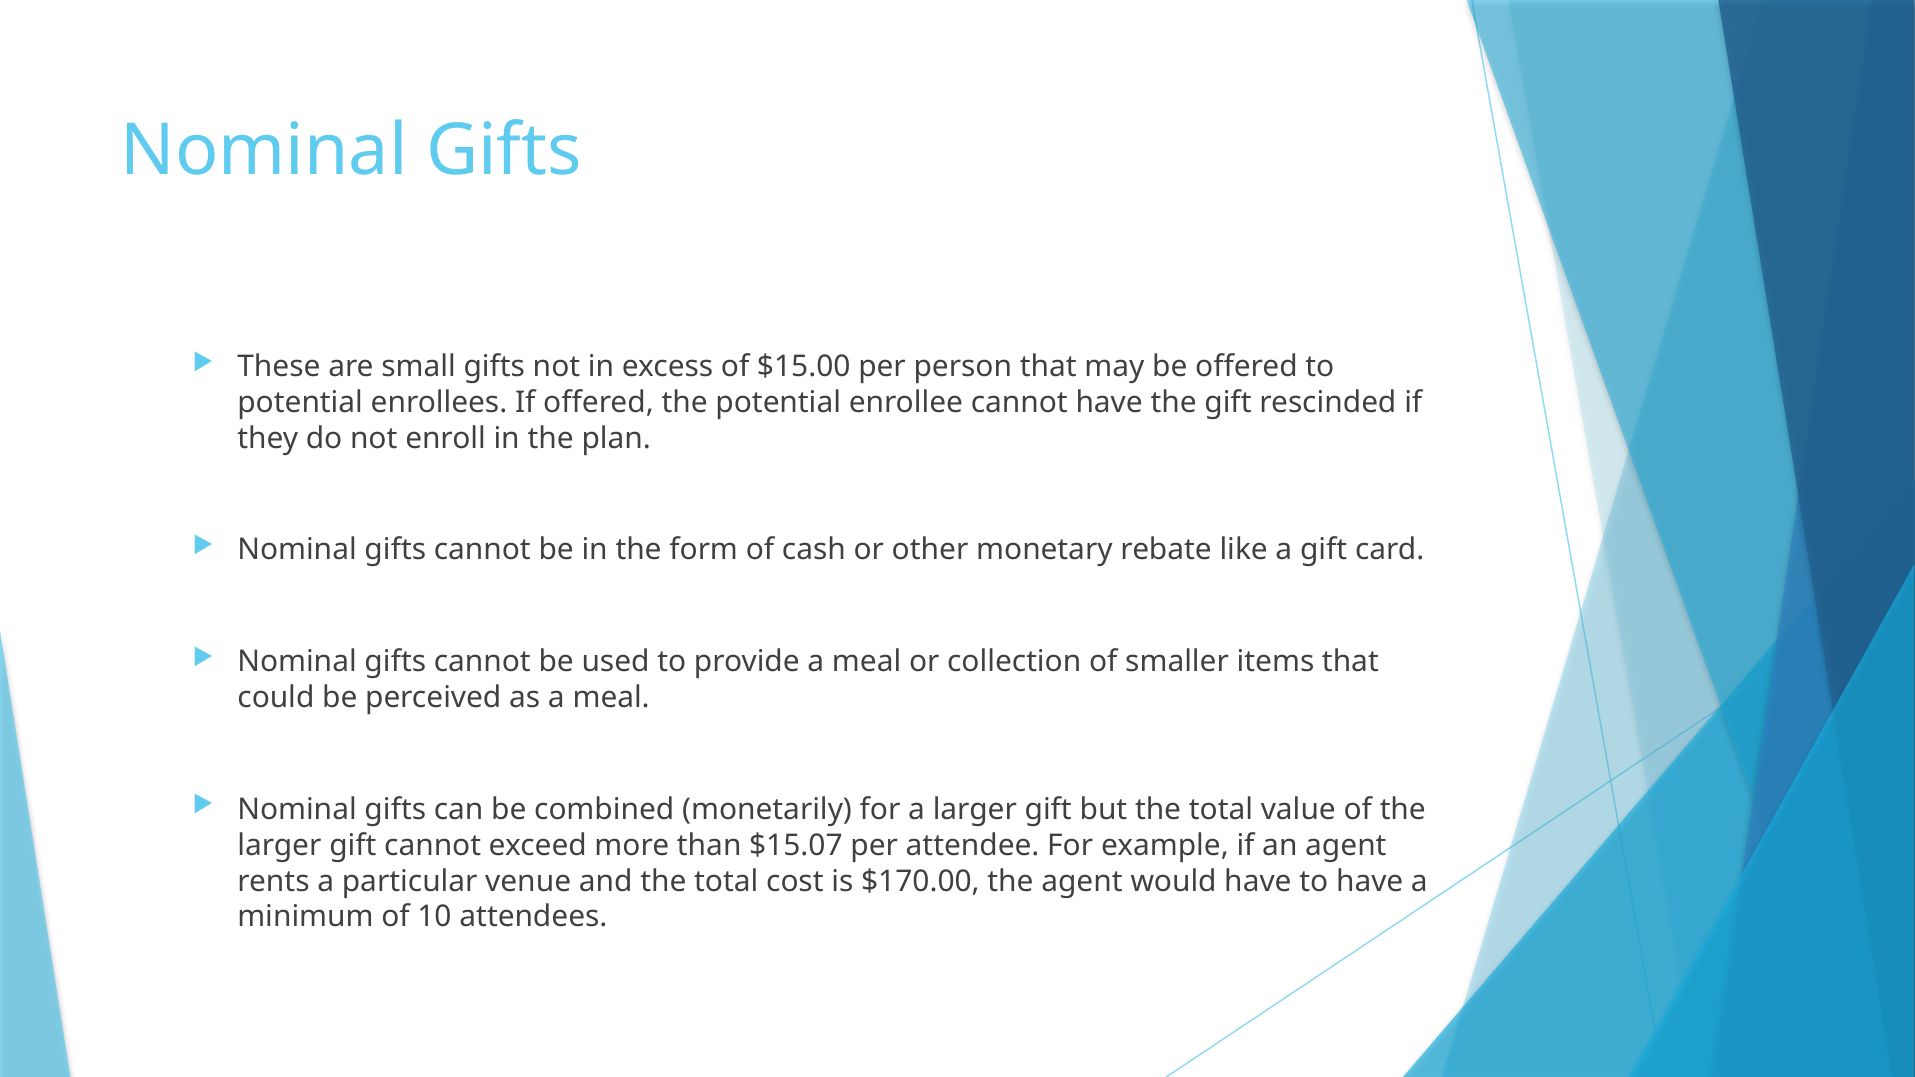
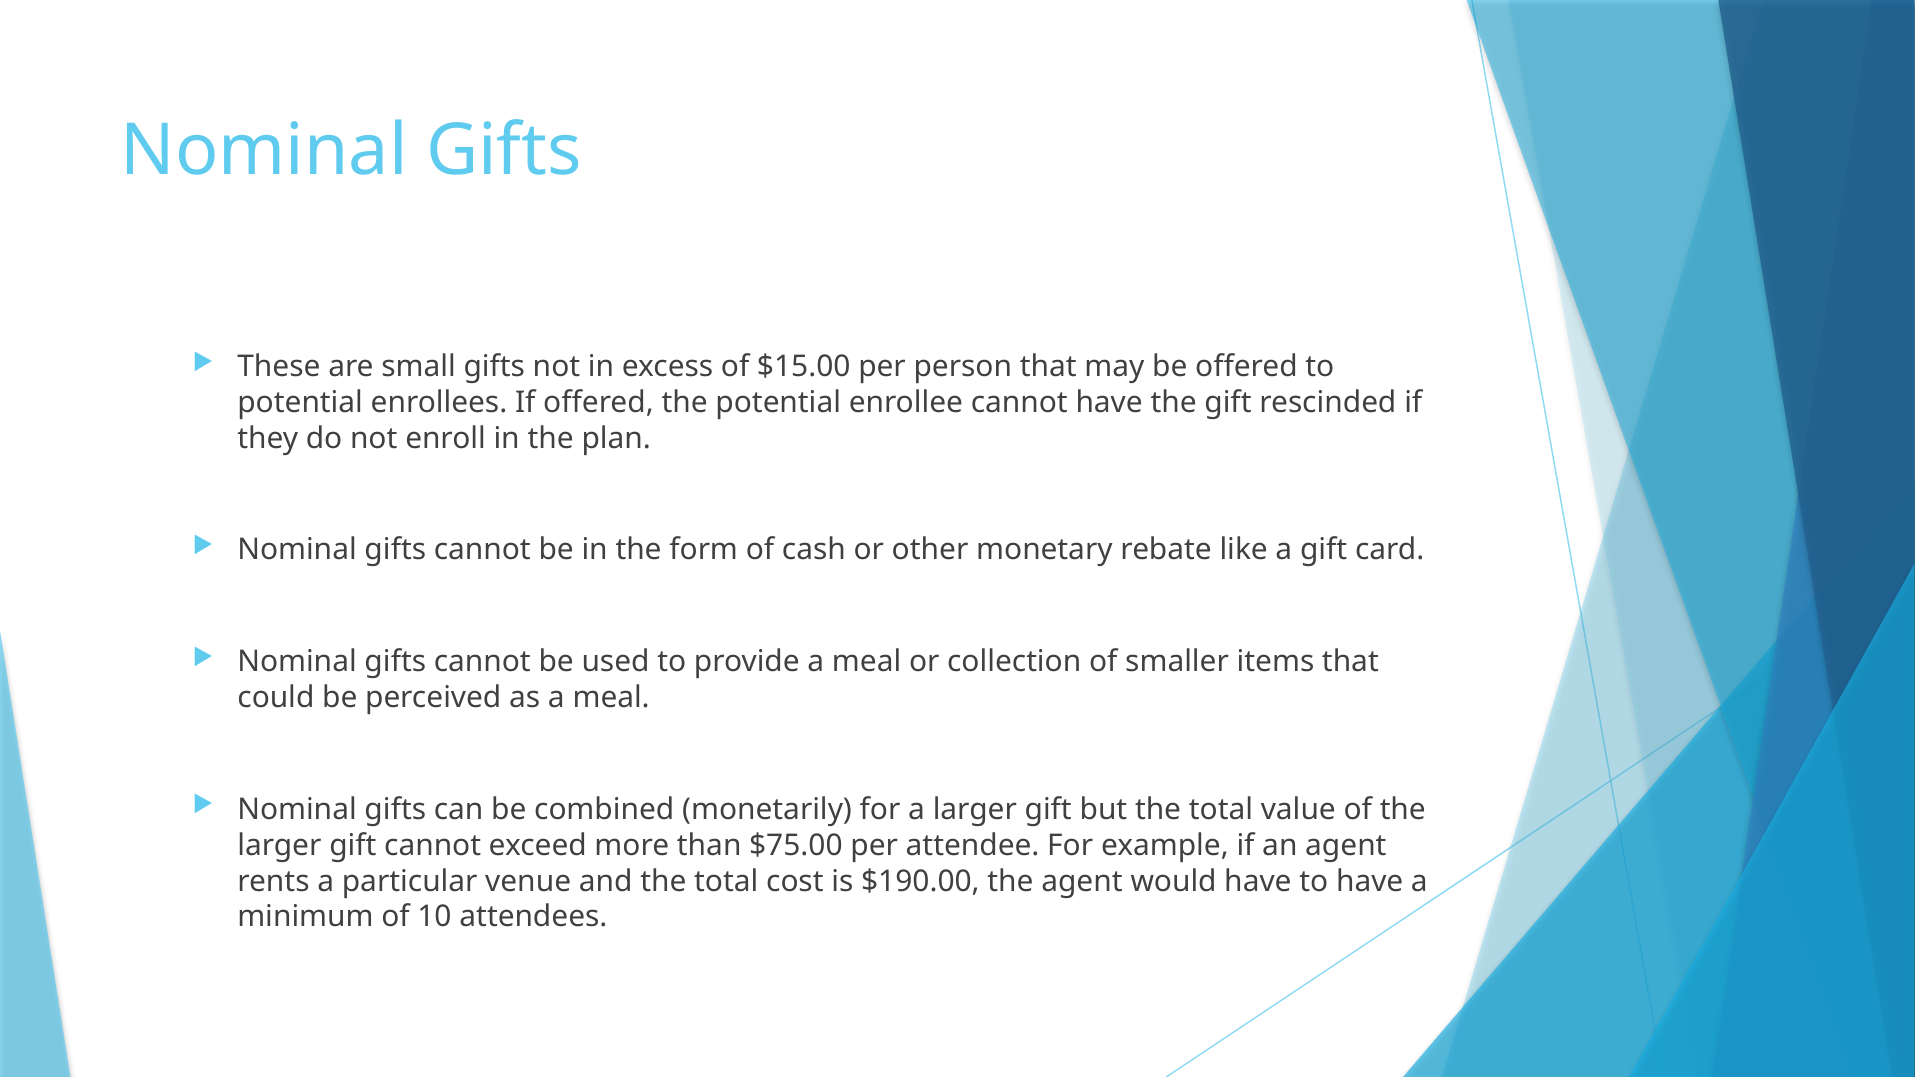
$15.07: $15.07 -> $75.00 (796, 845)
$170.00: $170.00 -> $190.00 (920, 881)
